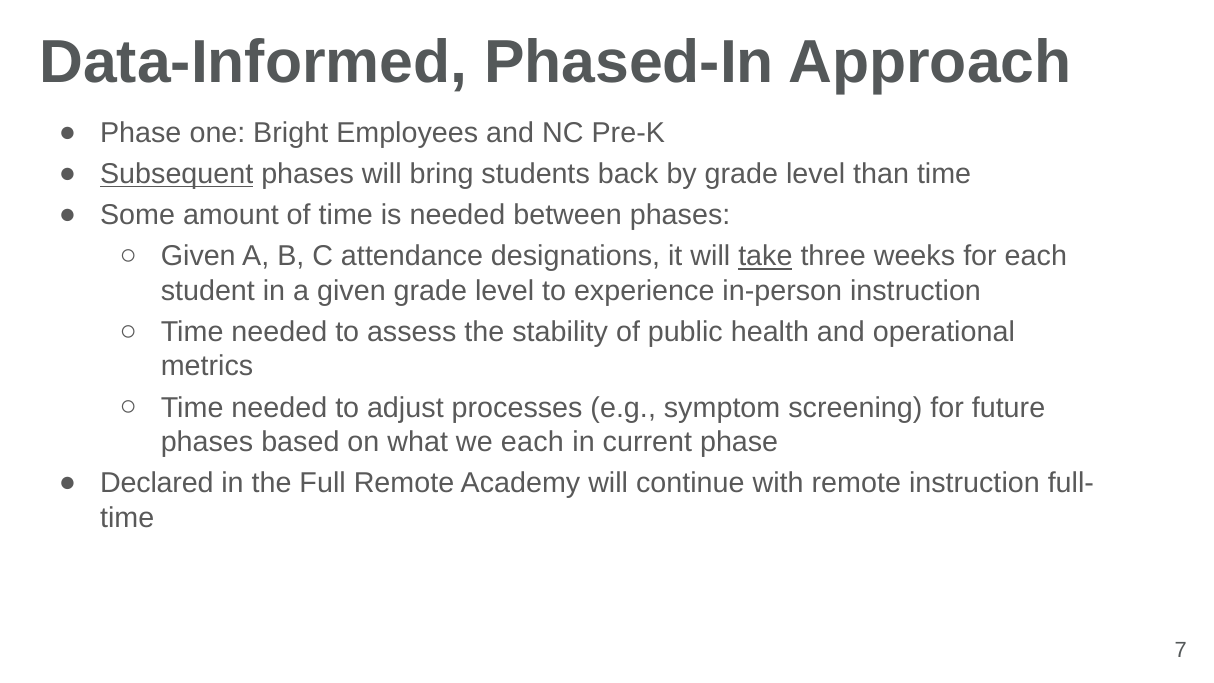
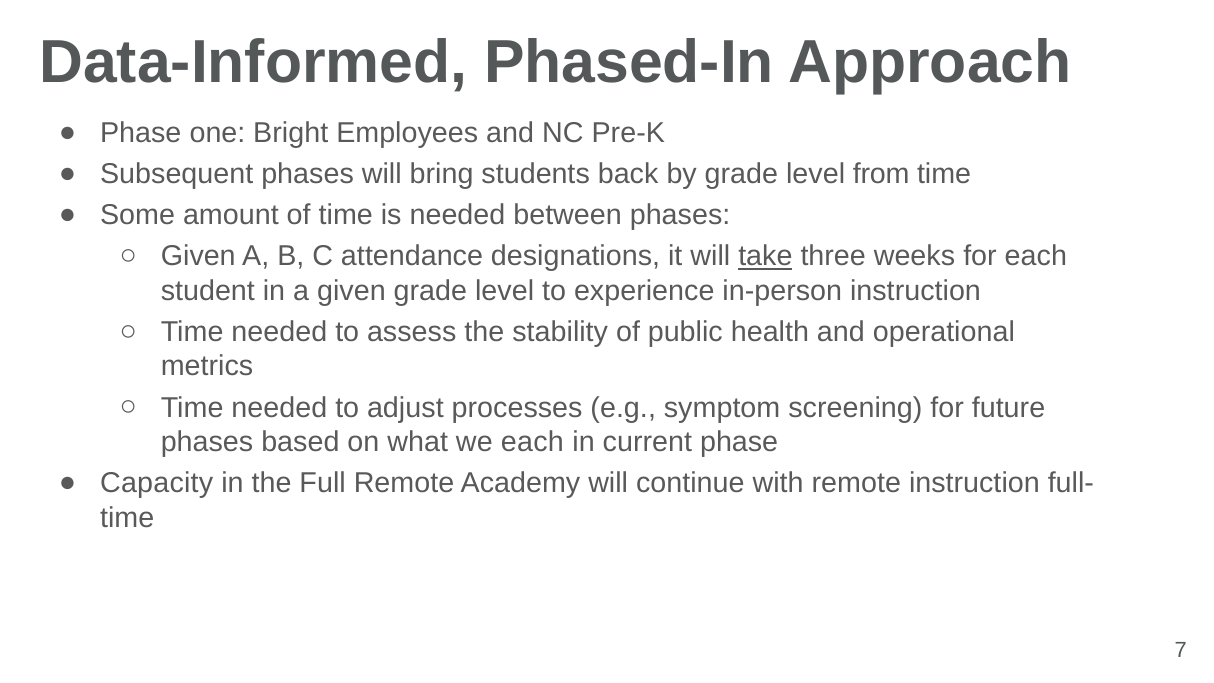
Subsequent underline: present -> none (177, 174)
than: than -> from (881, 174)
Declared: Declared -> Capacity (157, 483)
